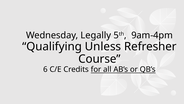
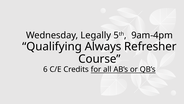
Unless: Unless -> Always (103, 46)
